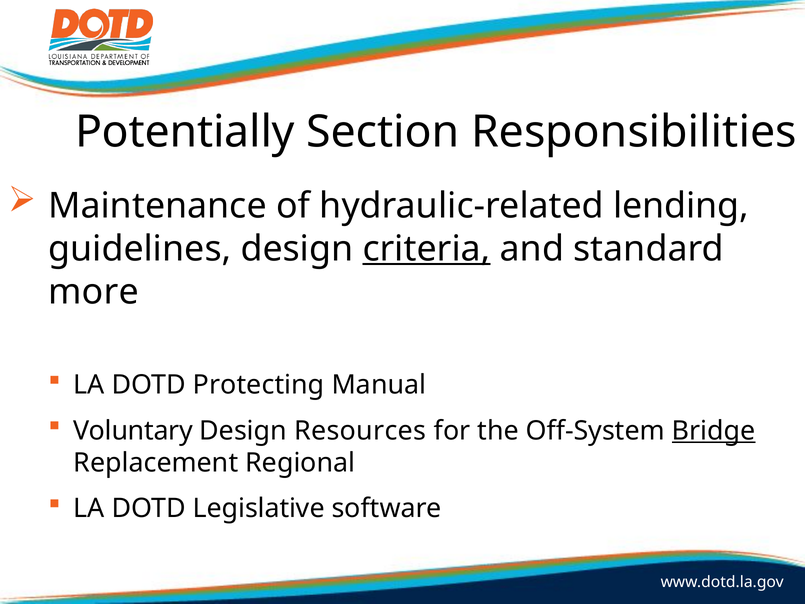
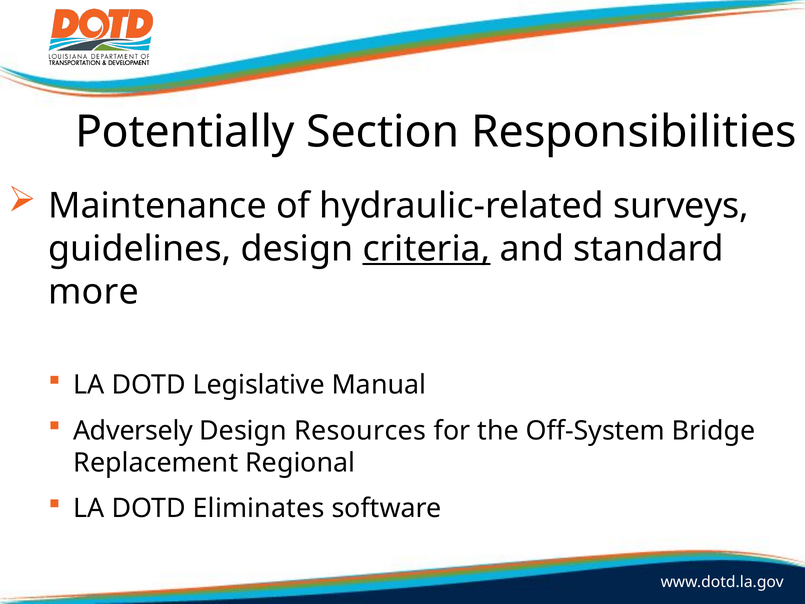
lending: lending -> surveys (681, 206)
Protecting: Protecting -> Legislative (259, 385)
Voluntary: Voluntary -> Adversely (133, 431)
Bridge underline: present -> none (714, 431)
Legislative: Legislative -> Eliminates (259, 508)
